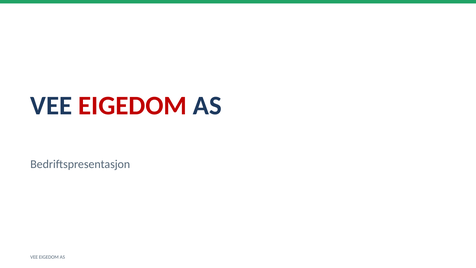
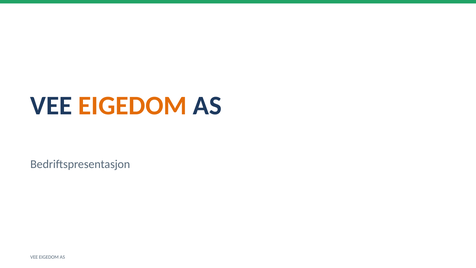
EIGEDOM colour: red -> orange (133, 106)
